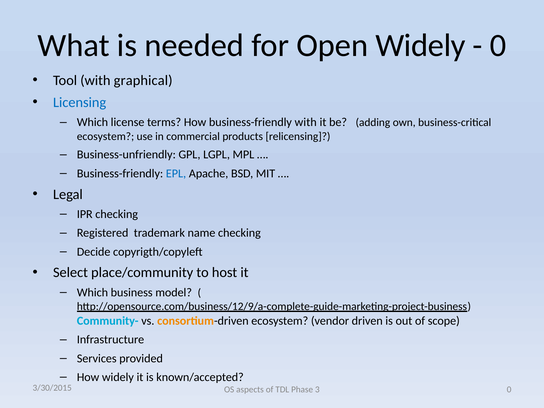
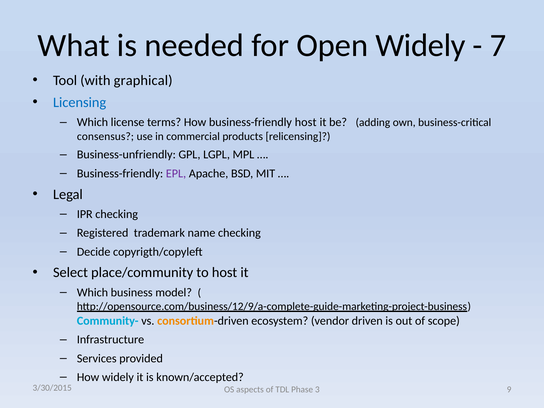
0: 0 -> 7 (498, 45)
business-friendly with: with -> host (306, 122)
ecosystem: ecosystem -> consensus (105, 136)
EPL colour: blue -> purple (176, 173)
3 0: 0 -> 9 (509, 390)
